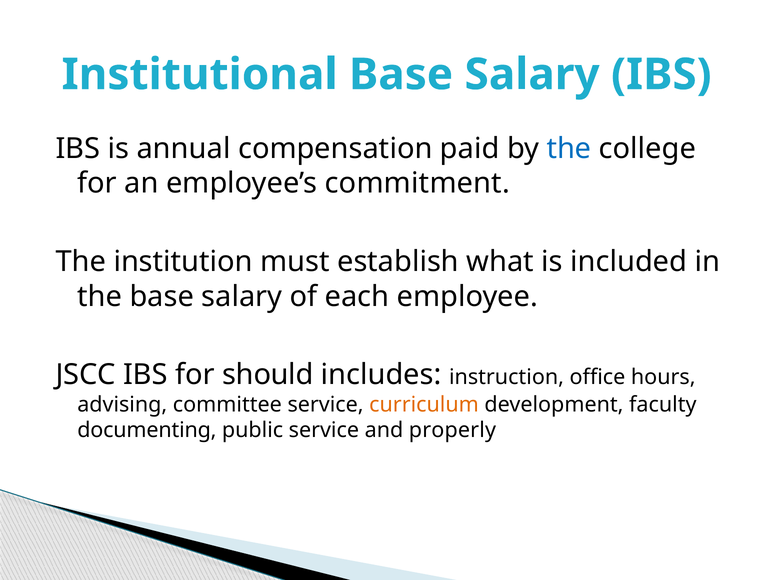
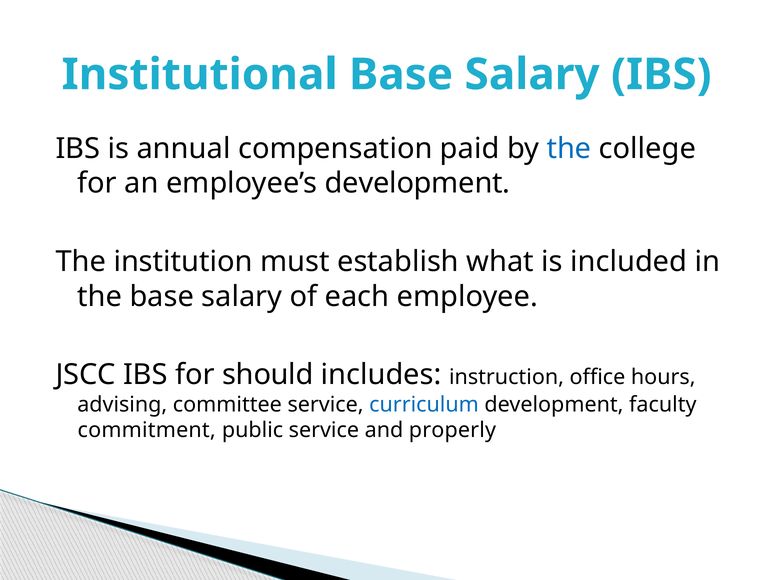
employee’s commitment: commitment -> development (418, 184)
curriculum colour: orange -> blue (424, 405)
documenting: documenting -> commitment (147, 431)
